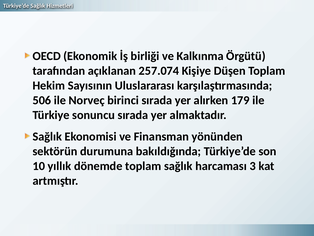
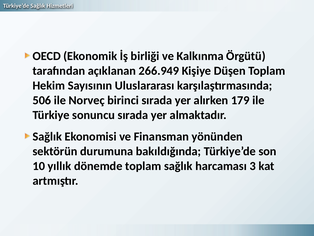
257.074: 257.074 -> 266.949 (159, 71)
